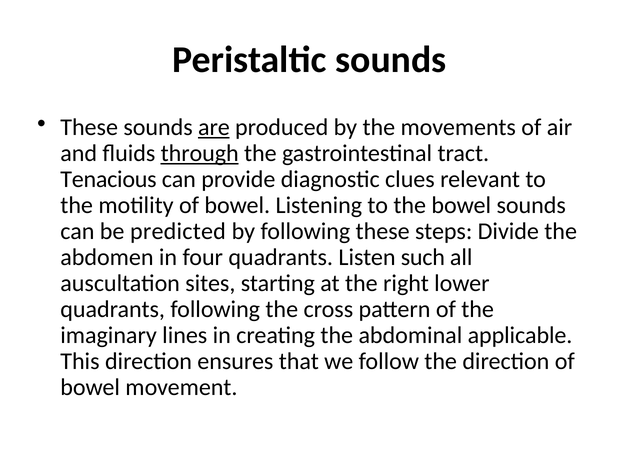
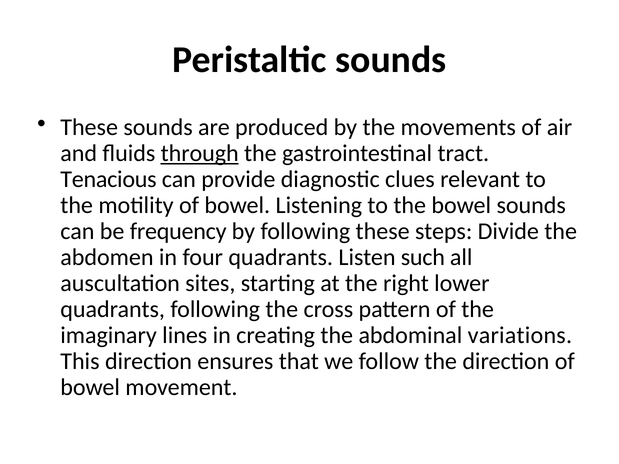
are underline: present -> none (214, 128)
predicted: predicted -> frequency (178, 232)
applicable: applicable -> variations (520, 336)
